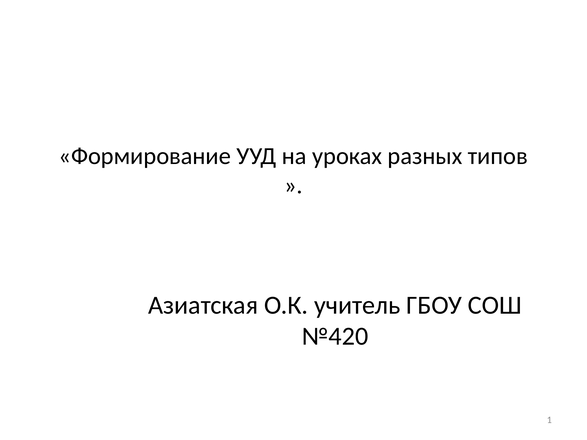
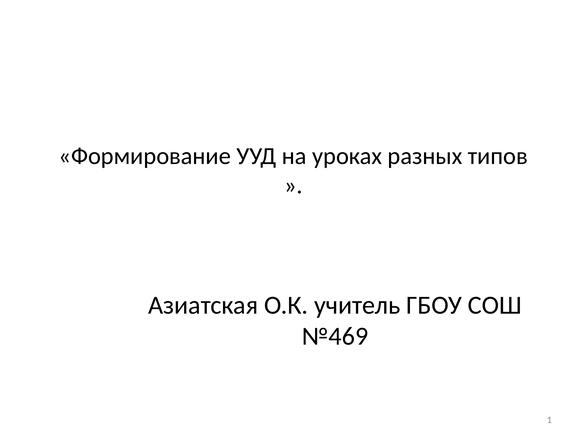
№420: №420 -> №469 (335, 337)
